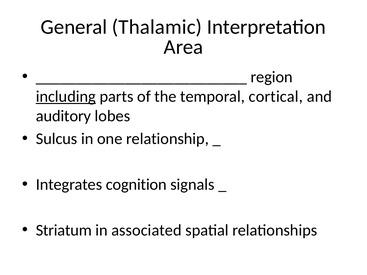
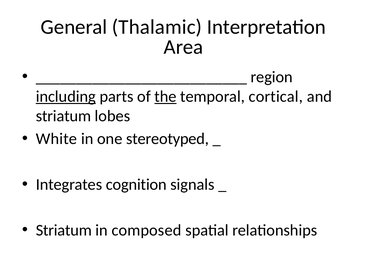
the underline: none -> present (165, 97)
auditory: auditory -> striatum (63, 116)
Sulcus: Sulcus -> White (56, 139)
relationship: relationship -> stereotyped (167, 139)
associated: associated -> composed (146, 230)
